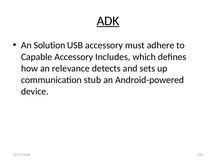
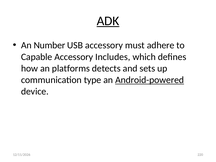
Solution: Solution -> Number (49, 45)
relevance: relevance -> platforms (71, 68)
stub: stub -> type (93, 80)
Android-powered underline: none -> present (150, 80)
